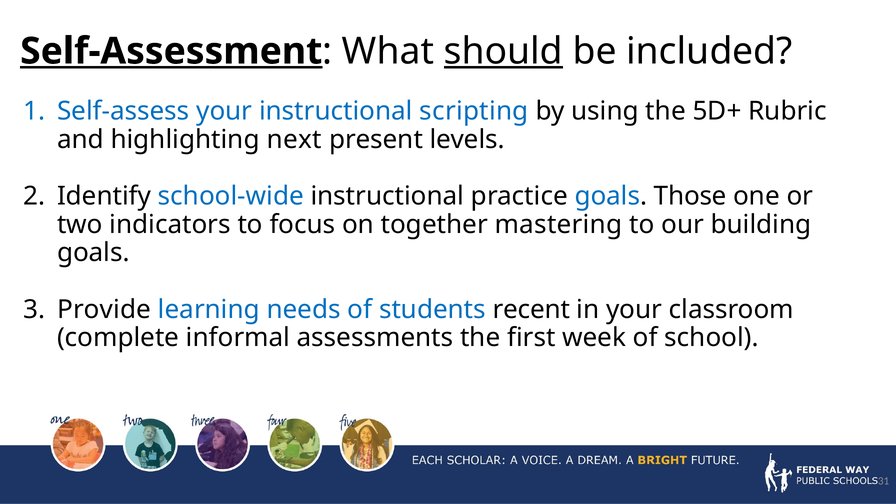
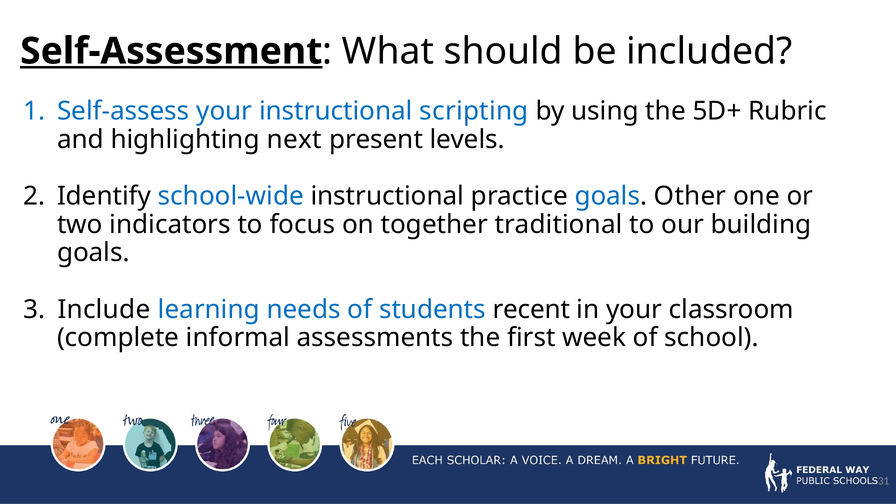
should underline: present -> none (503, 51)
Those: Those -> Other (690, 196)
mastering: mastering -> traditional (559, 224)
Provide: Provide -> Include (104, 309)
